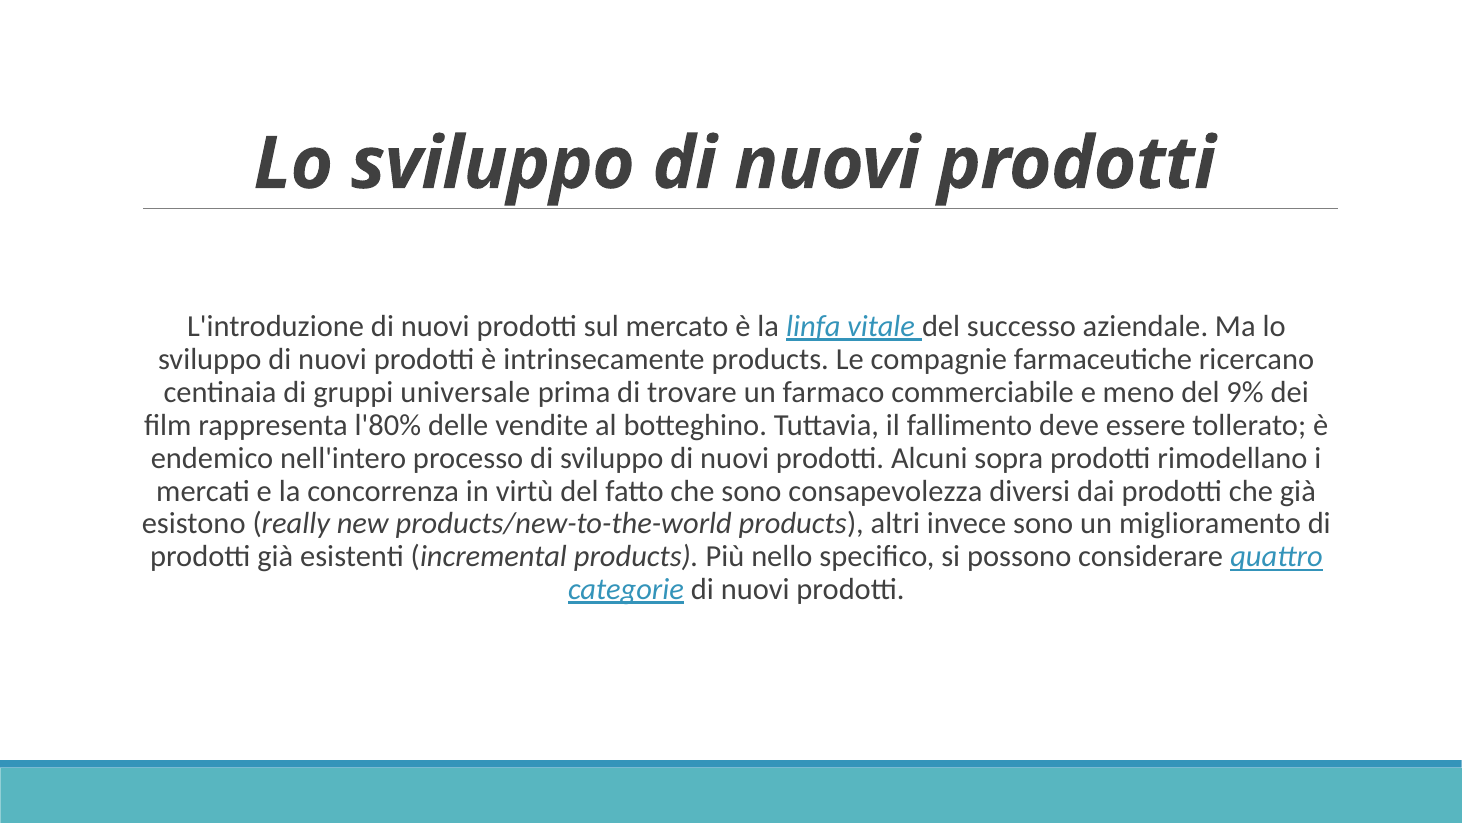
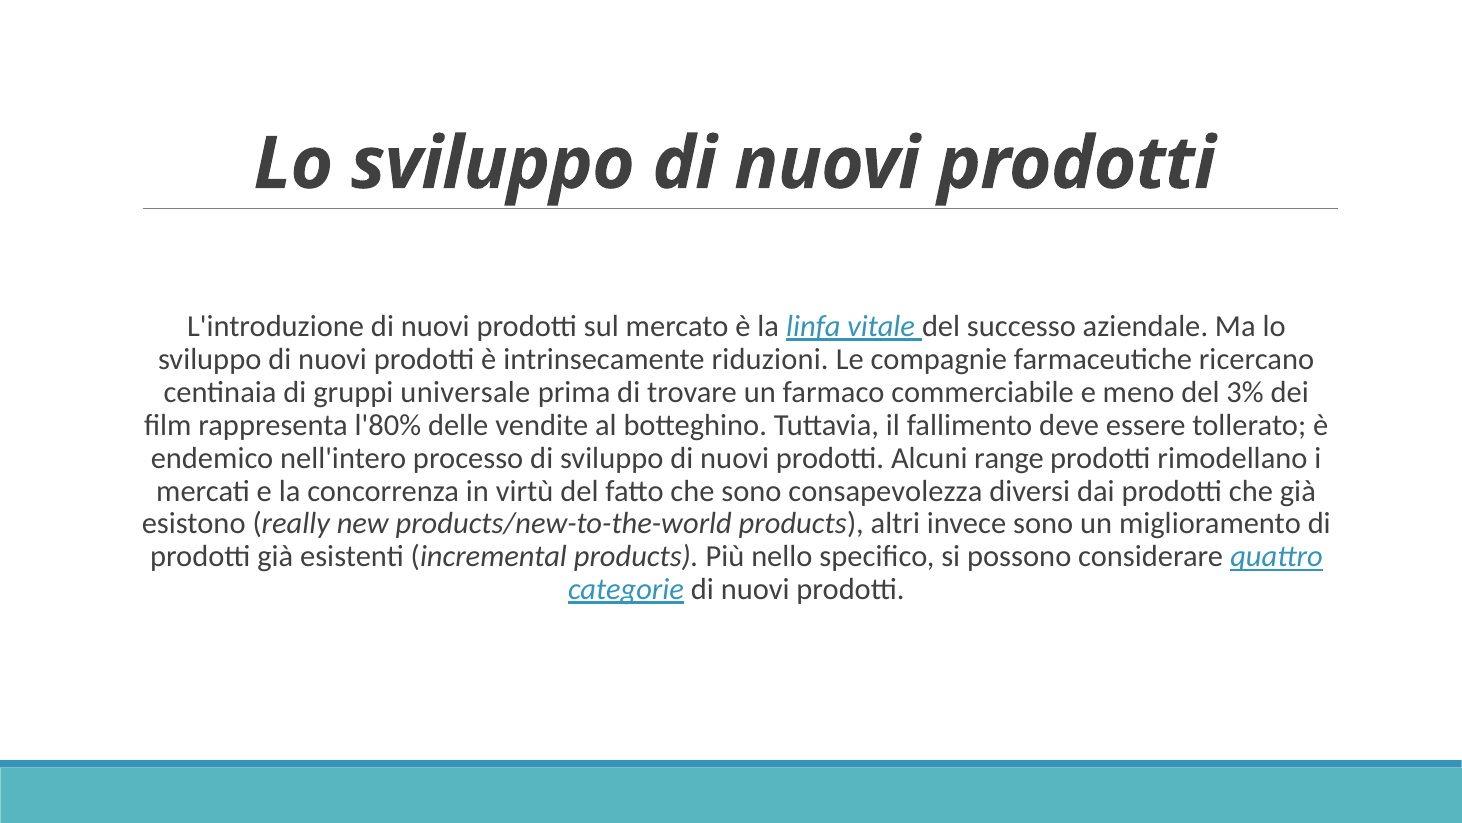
intrinsecamente products: products -> riduzioni (770, 359)
9%: 9% -> 3% (1245, 392)
sopra: sopra -> range (1009, 458)
